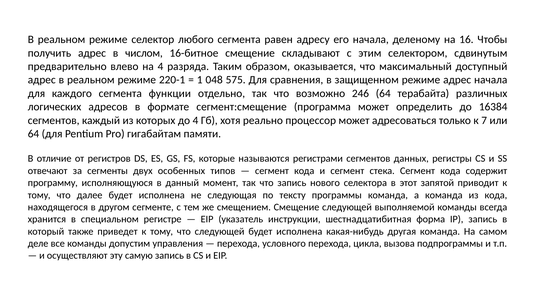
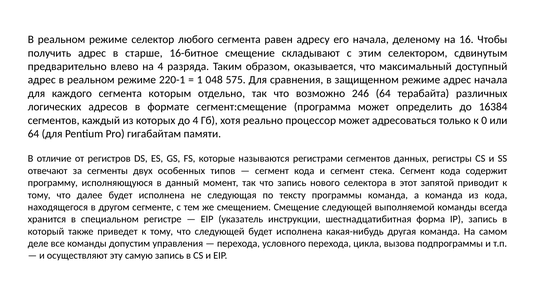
числом: числом -> старше (144, 53)
функции: функции -> которым (170, 93)
7: 7 -> 0 (484, 120)
